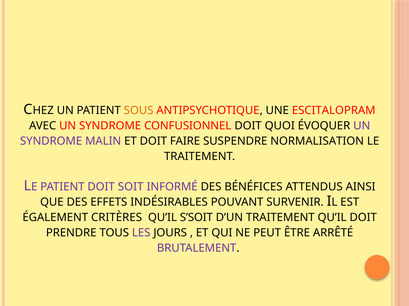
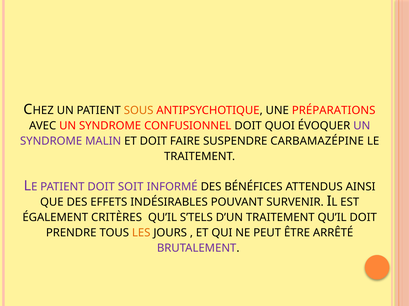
ESCITALOPRAM: ESCITALOPRAM -> PRÉPARATIONS (334, 111)
NORMALISATION: NORMALISATION -> CARBAMAZÉPINE (317, 141)
S’SOIT: S’SOIT -> S’TELS (196, 218)
LES colour: purple -> orange (141, 233)
